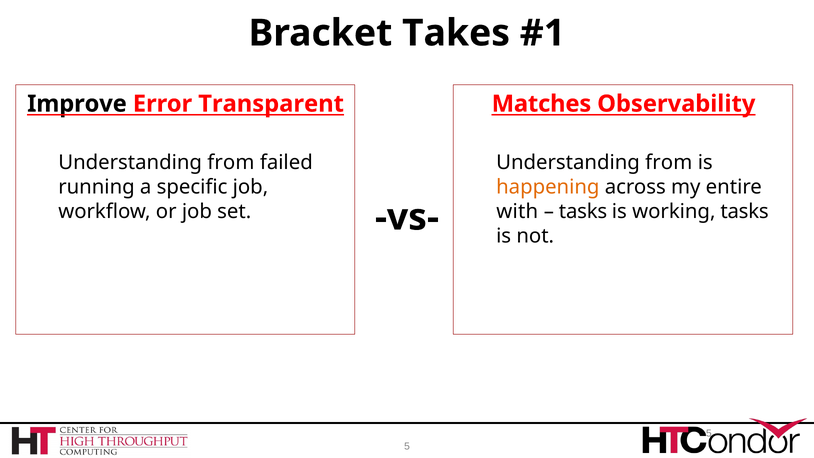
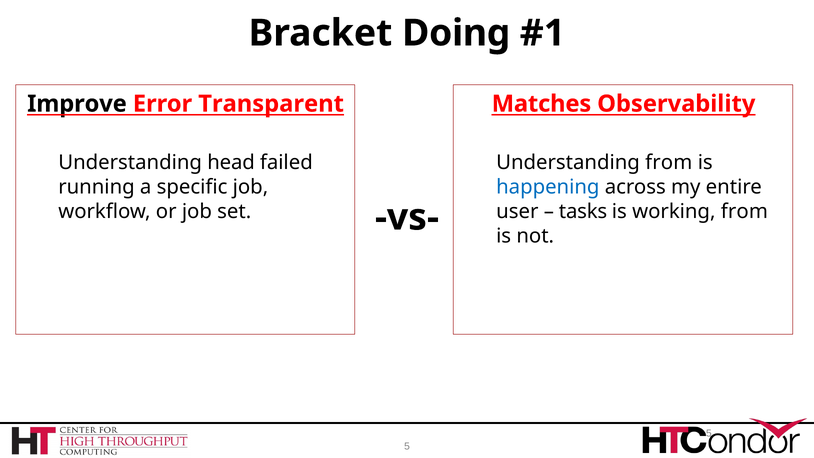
Takes: Takes -> Doing (456, 33)
from: from -> head (231, 163)
happening colour: orange -> blue (548, 187)
with: with -> user (517, 211)
working tasks: tasks -> from (744, 211)
